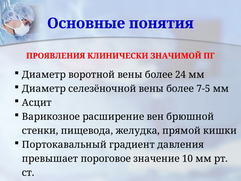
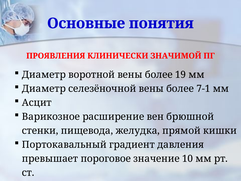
24: 24 -> 19 (181, 75)
7-5: 7-5 -> 7-1 (203, 89)
